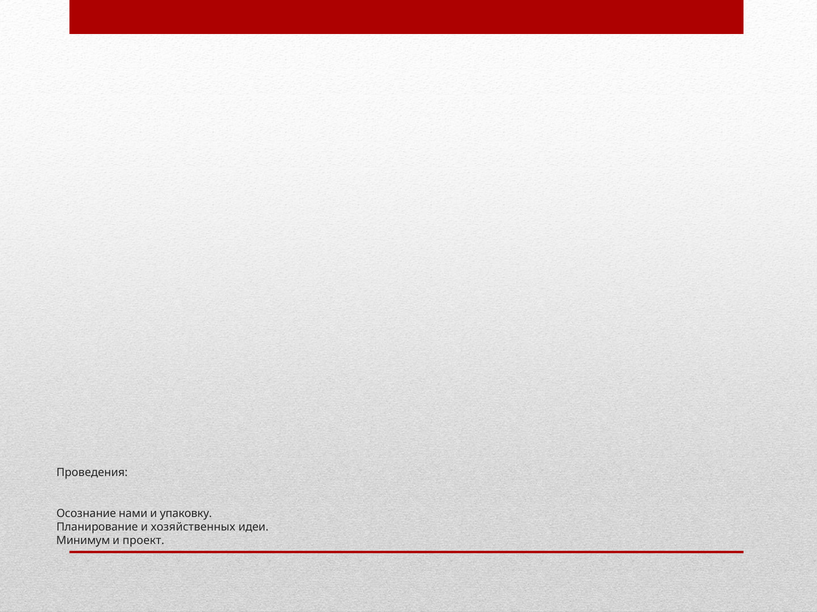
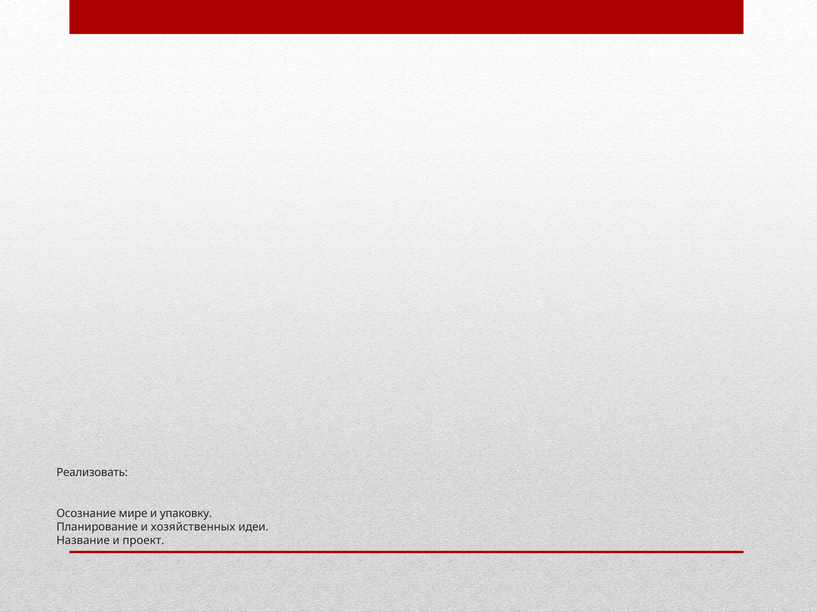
Проведения: Проведения -> Реализовать (92, 473)
нами: нами -> мире (133, 514)
Минимум: Минимум -> Название (83, 541)
